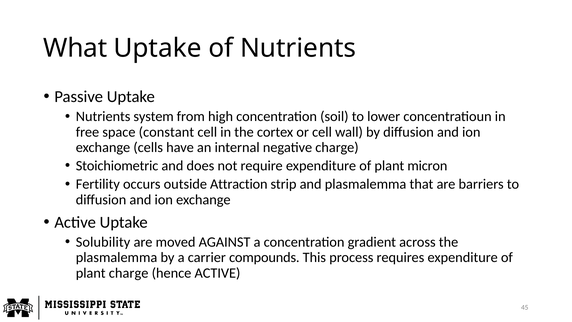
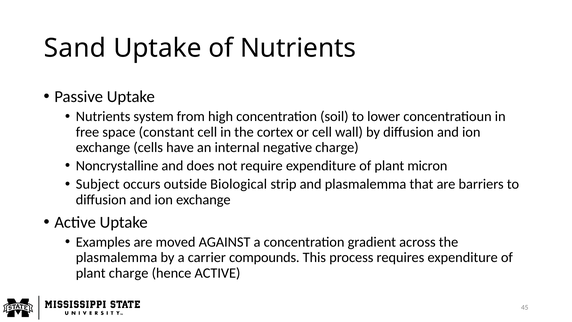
What: What -> Sand (75, 48)
Stoichiometric: Stoichiometric -> Noncrystalline (117, 166)
Fertility: Fertility -> Subject (98, 184)
Attraction: Attraction -> Biological (239, 184)
Solubility: Solubility -> Examples (103, 242)
